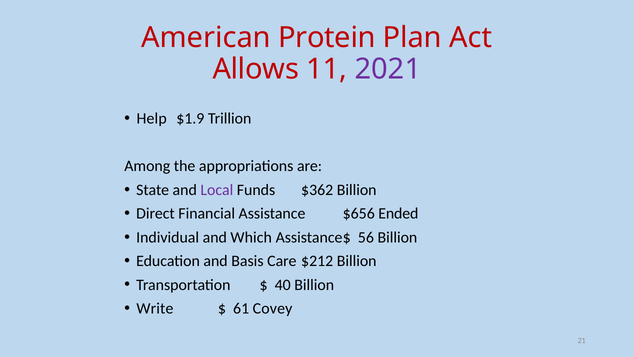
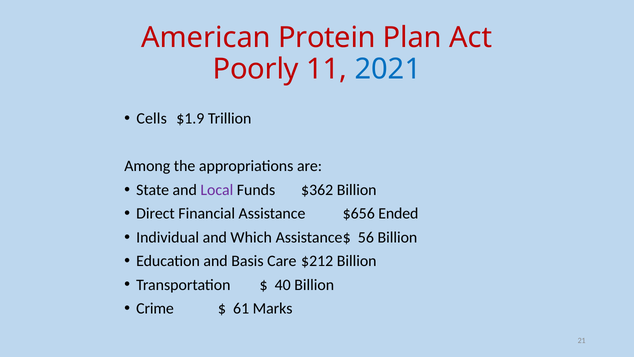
Allows: Allows -> Poorly (256, 69)
2021 colour: purple -> blue (388, 69)
Help: Help -> Cells (152, 118)
Write: Write -> Crime (155, 308)
Covey: Covey -> Marks (273, 308)
